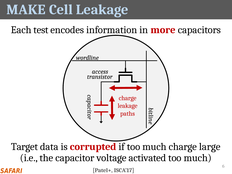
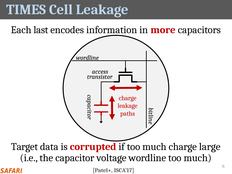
MAKE: MAKE -> TIMES (26, 10)
test: test -> last (41, 30)
voltage activated: activated -> wordline (147, 158)
